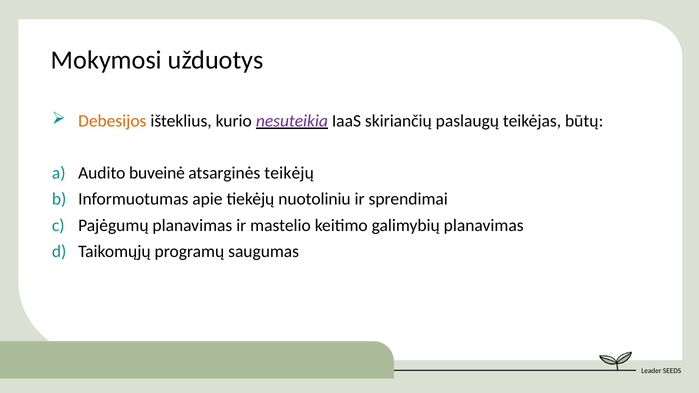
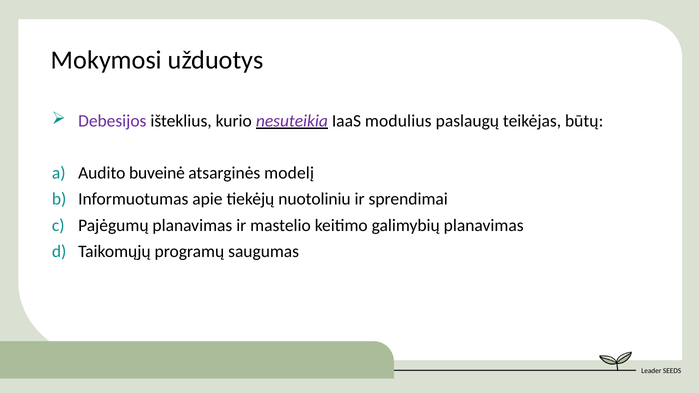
Debesijos colour: orange -> purple (112, 121)
skiriančių: skiriančių -> modulius (398, 121)
teikėjų: teikėjų -> modelį (289, 173)
